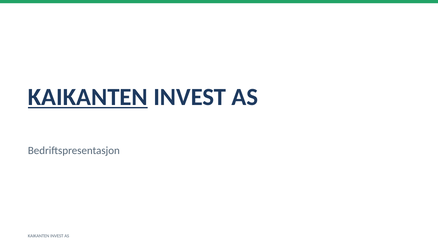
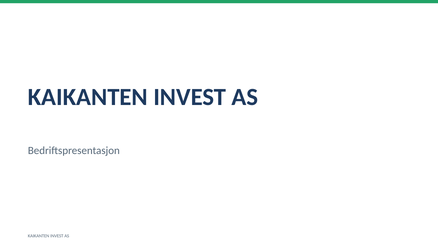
KAIKANTEN underline: present -> none (88, 97)
